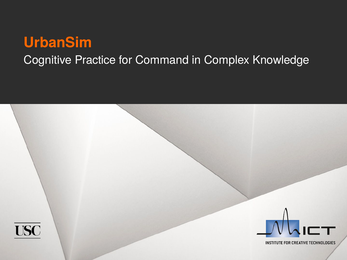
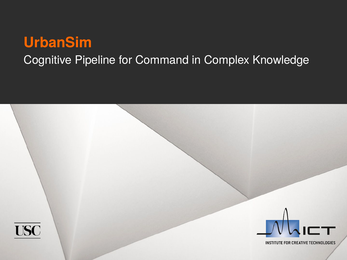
Practice: Practice -> Pipeline (95, 60)
